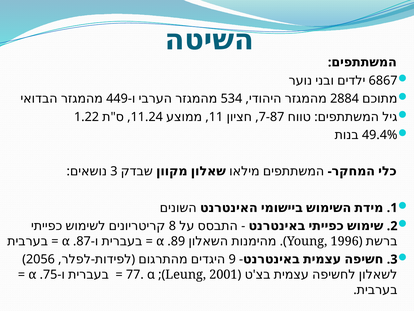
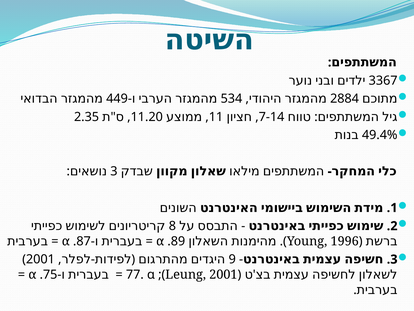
6867: 6867 -> 3367 (383, 80)
1.22: 1.22 -> 2.35 (87, 117)
11.24: 11.24 -> 11.20 (147, 117)
7-87: 7-87 -> 7-14 (272, 117)
2056: 2056 -> 2001 (40, 259)
